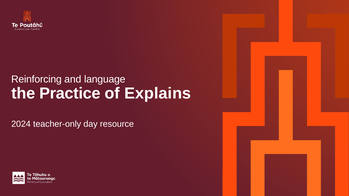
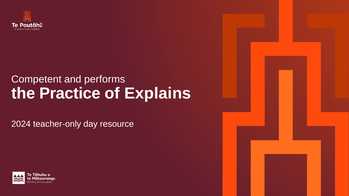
Reinforcing: Reinforcing -> Competent (36, 79)
language: language -> performs (105, 79)
